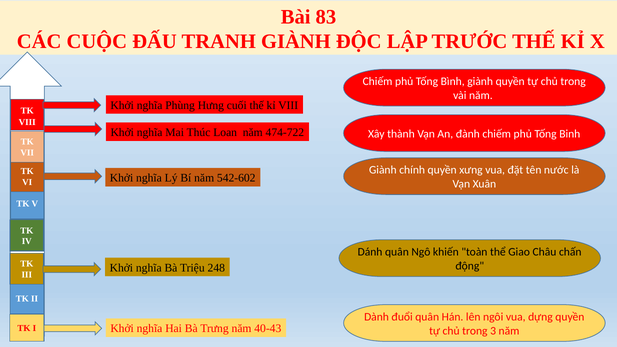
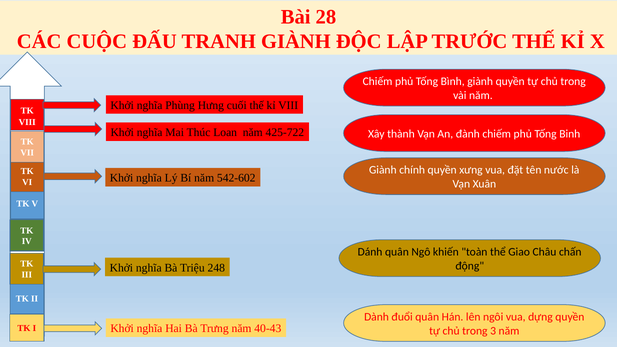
83: 83 -> 28 (326, 17)
474-722: 474-722 -> 425-722 (285, 133)
